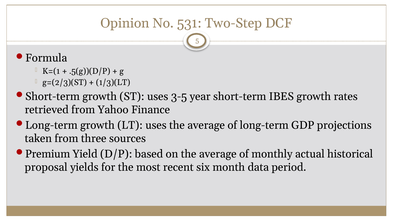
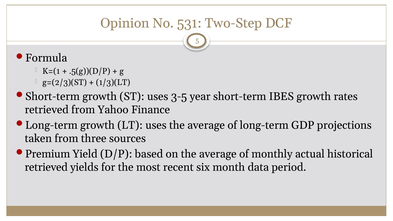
proposal: proposal -> retrieved (46, 167)
